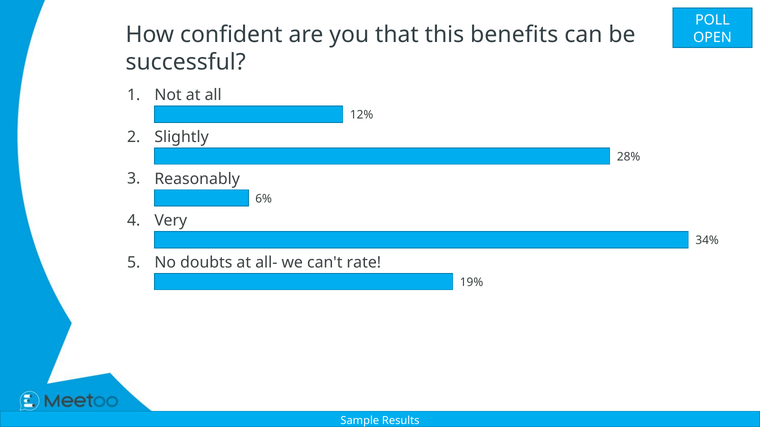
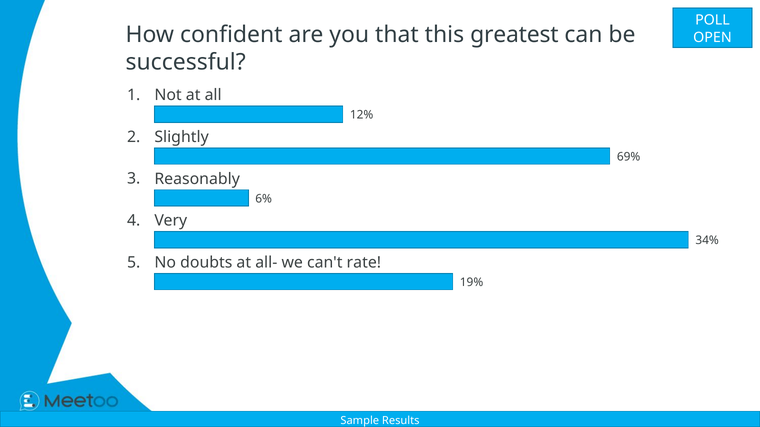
benefits: benefits -> greatest (514, 35)
28%: 28% -> 69% (629, 157)
